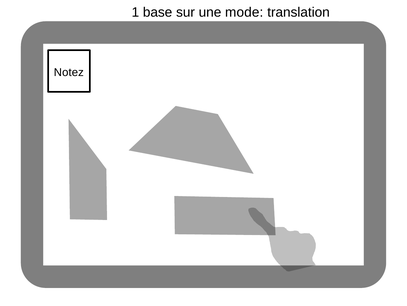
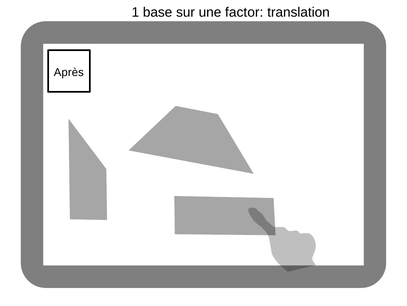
mode: mode -> factor (244, 12)
Notez: Notez -> Après (69, 72)
